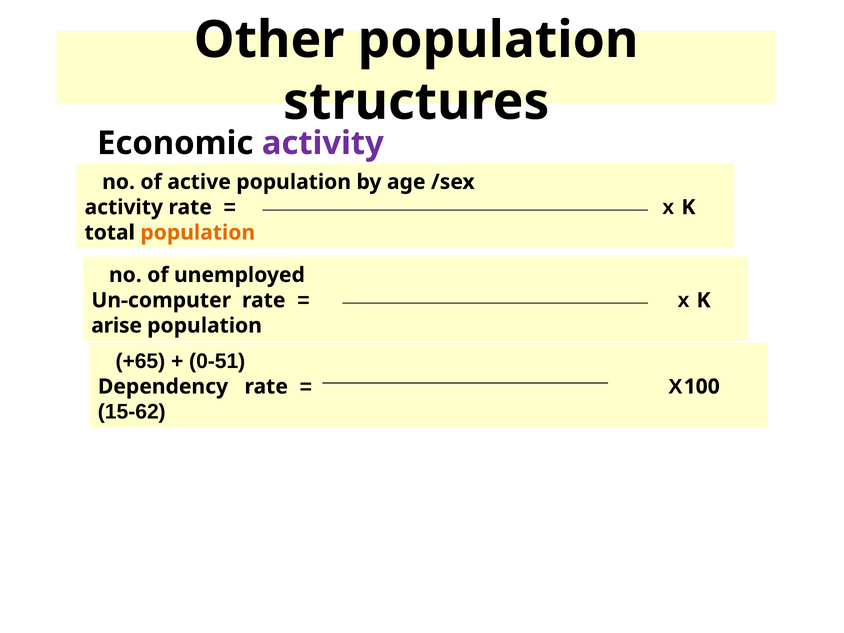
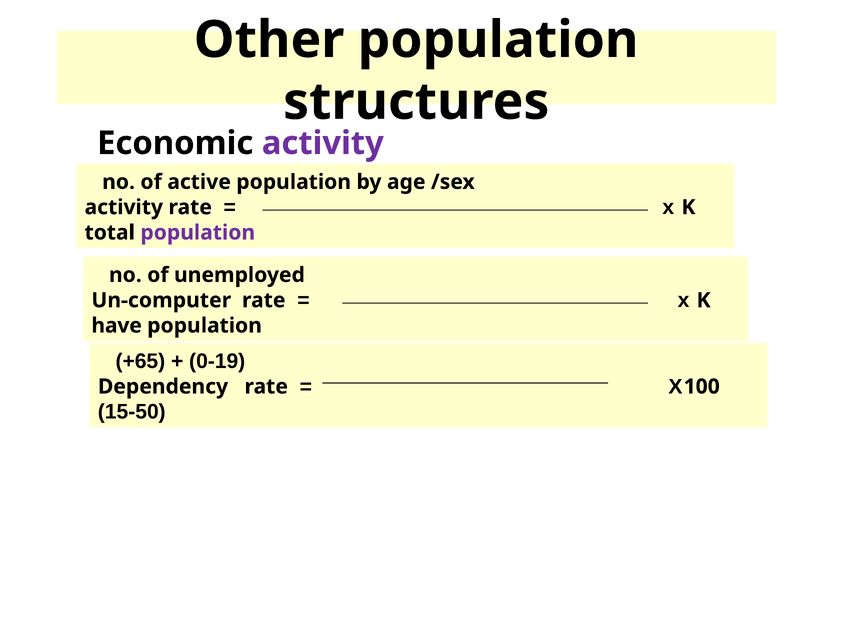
population colour: orange -> purple (198, 233)
arise: arise -> have (117, 326)
0-51: 0-51 -> 0-19 (217, 361)
15-62: 15-62 -> 15-50 (132, 412)
